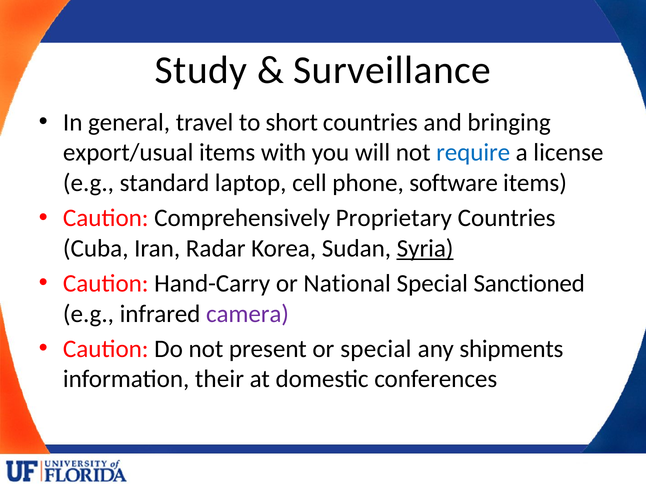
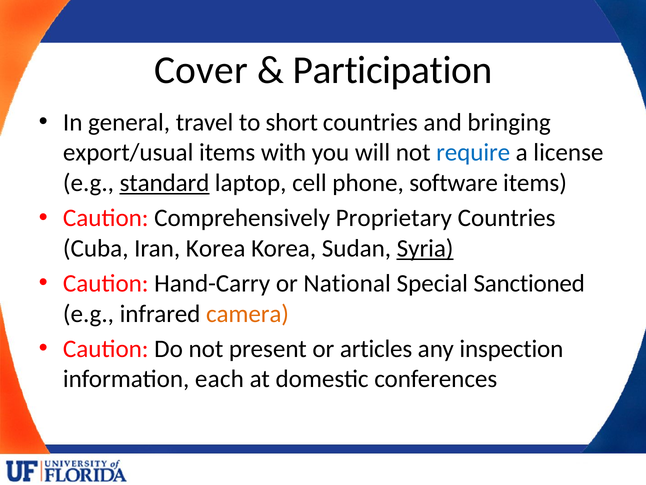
Study: Study -> Cover (201, 70)
Surveillance: Surveillance -> Participation (393, 70)
standard underline: none -> present (165, 183)
Iran Radar: Radar -> Korea (216, 248)
camera colour: purple -> orange (248, 313)
or special: special -> articles (376, 349)
shipments: shipments -> inspection (511, 349)
their: their -> each (219, 379)
